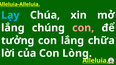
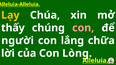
Lạy colour: light blue -> yellow (10, 15)
lắng: lắng -> thấy (13, 28)
tưởng: tưởng -> người (18, 41)
